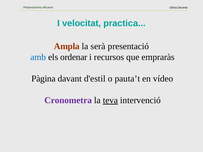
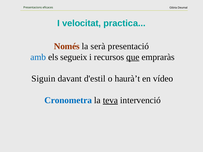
Ampla: Ampla -> Només (67, 46)
ordenar: ordenar -> segueix (74, 57)
que underline: none -> present (133, 57)
Pàgina: Pàgina -> Siguin (43, 79)
pauta’t: pauta’t -> haurà’t (127, 79)
Cronometra colour: purple -> blue (68, 100)
